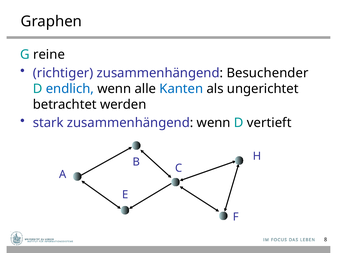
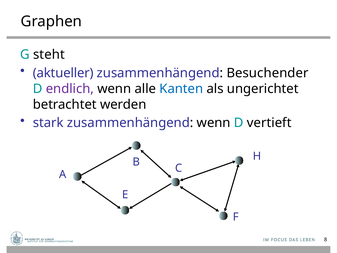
reine: reine -> steht (49, 55)
richtiger: richtiger -> aktueller (63, 73)
endlich colour: blue -> purple (70, 89)
